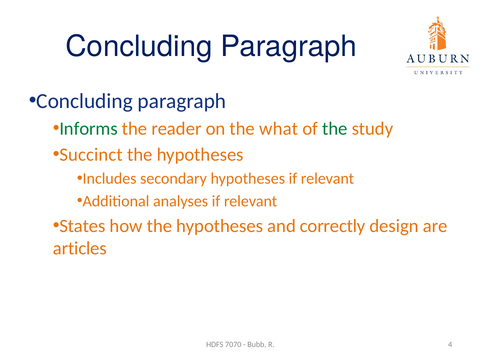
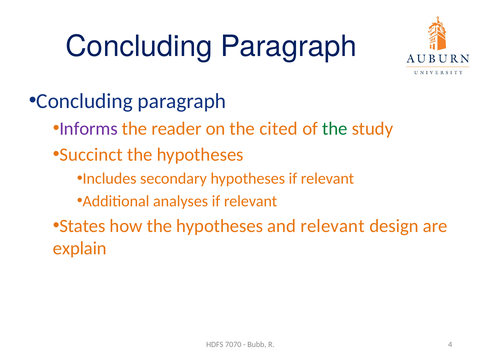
Informs colour: green -> purple (89, 129)
what: what -> cited (279, 129)
and correctly: correctly -> relevant (332, 226)
articles: articles -> explain (80, 248)
